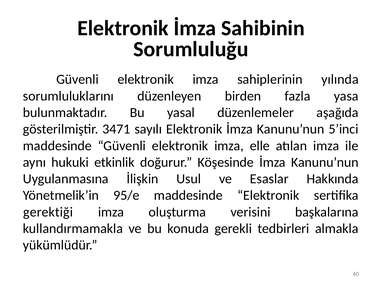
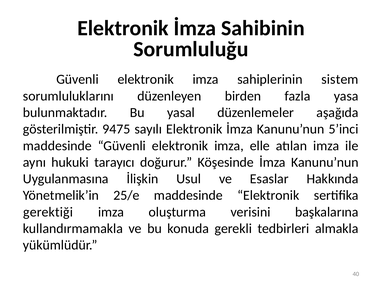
yılında: yılında -> sistem (340, 79)
3471: 3471 -> 9475 (116, 129)
etkinlik: etkinlik -> tarayıcı (114, 162)
95/e: 95/e -> 25/e (126, 195)
